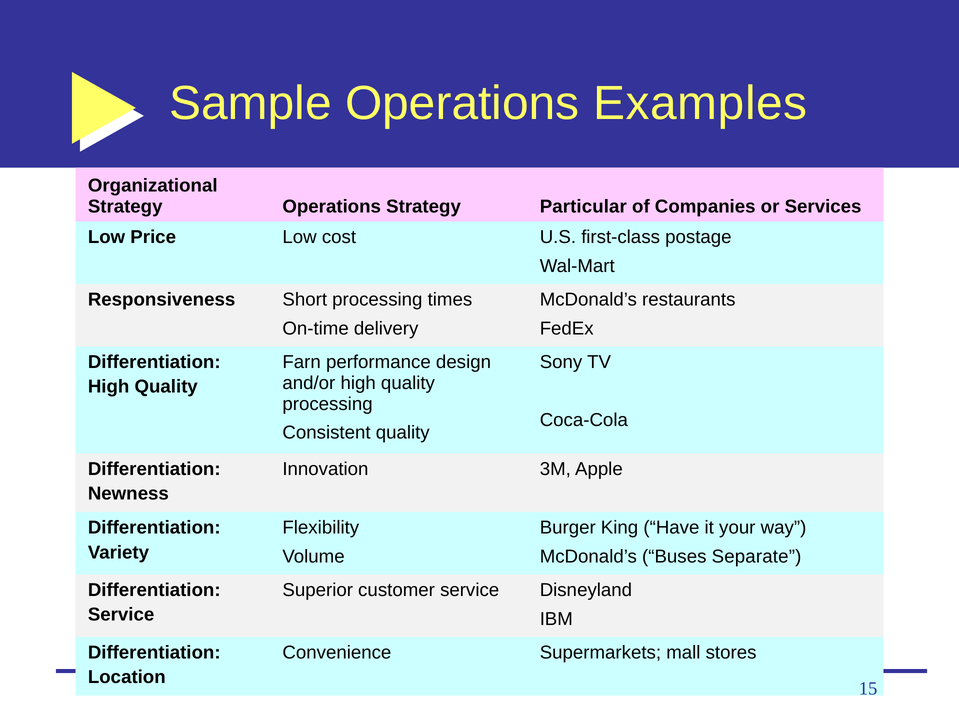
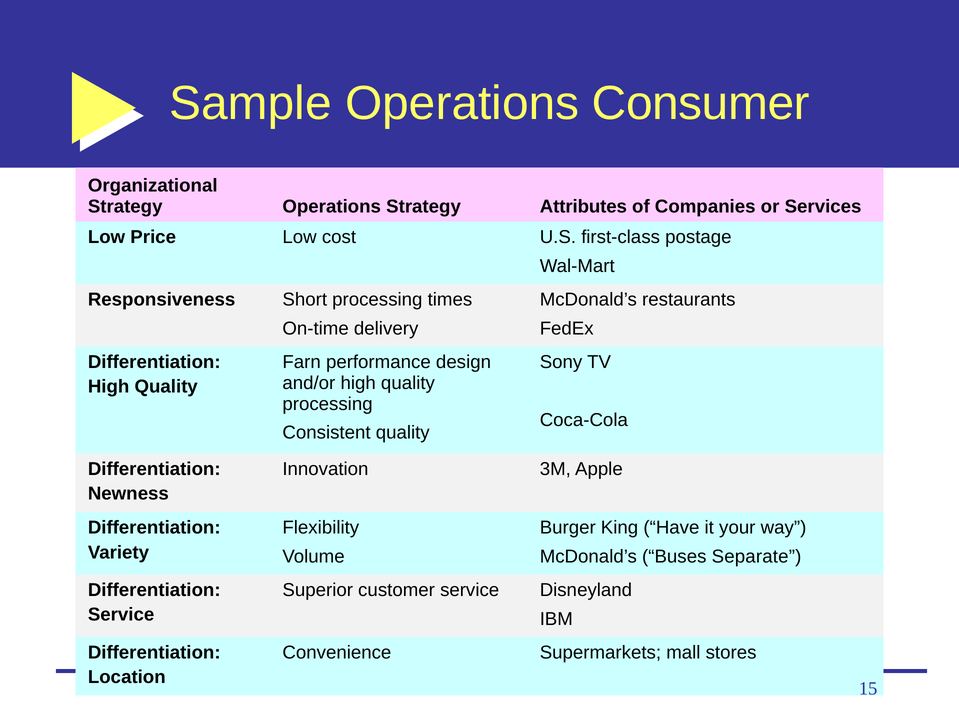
Examples: Examples -> Consumer (701, 103)
Particular: Particular -> Attributes (583, 207)
